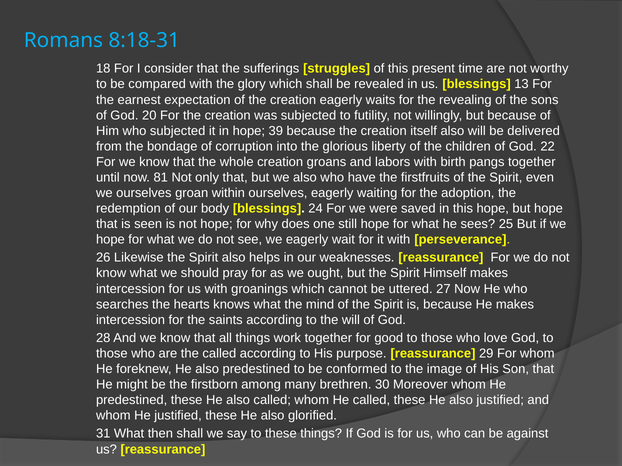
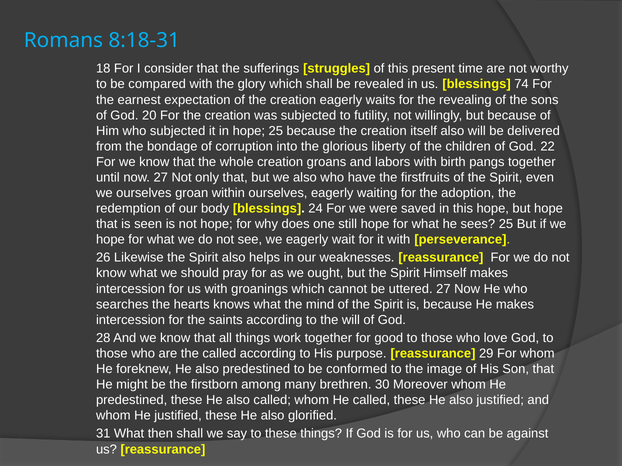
13: 13 -> 74 (521, 84)
hope 39: 39 -> 25 (276, 131)
now 81: 81 -> 27 (161, 178)
